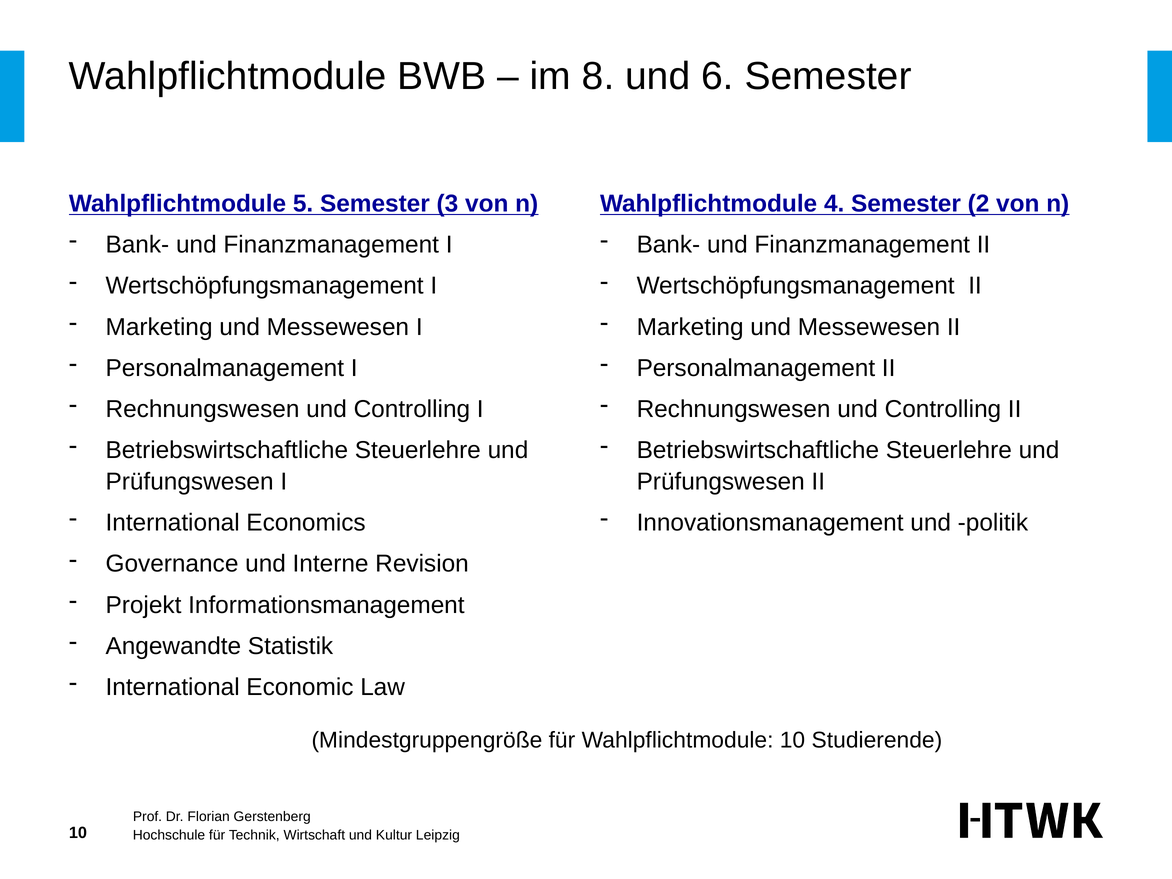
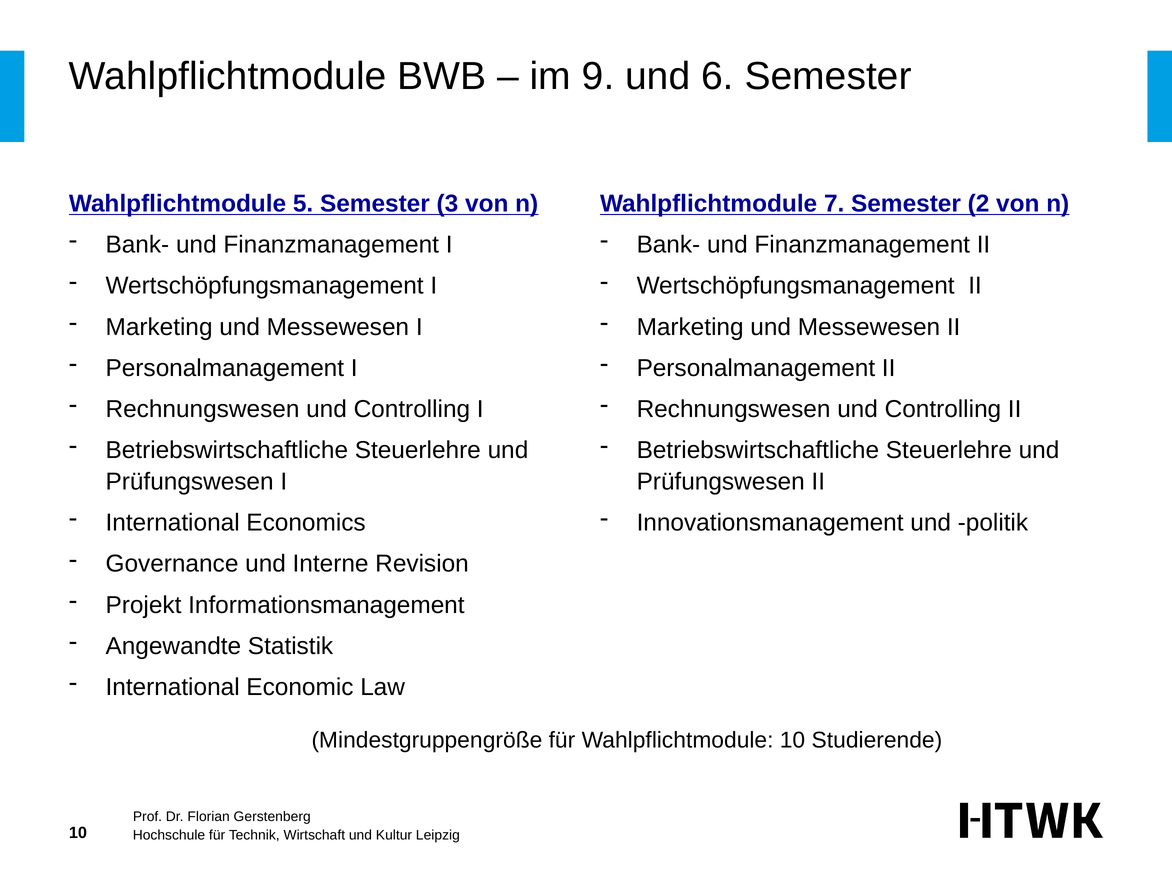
8: 8 -> 9 (598, 76)
4: 4 -> 7 (834, 204)
